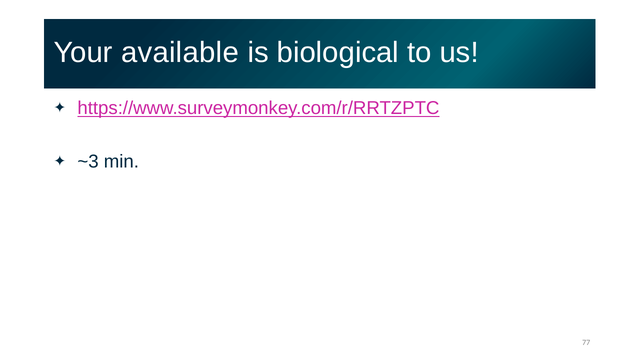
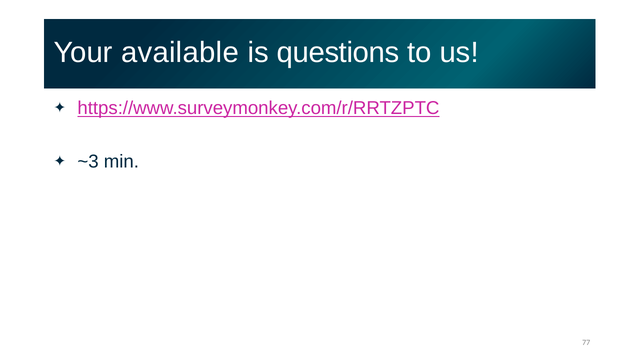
biological: biological -> questions (338, 52)
